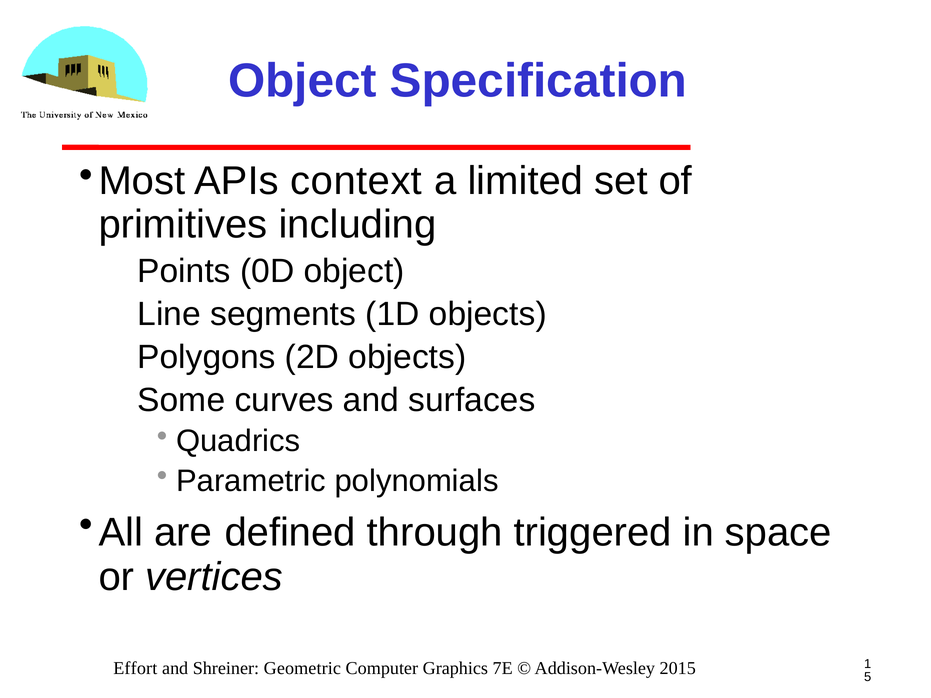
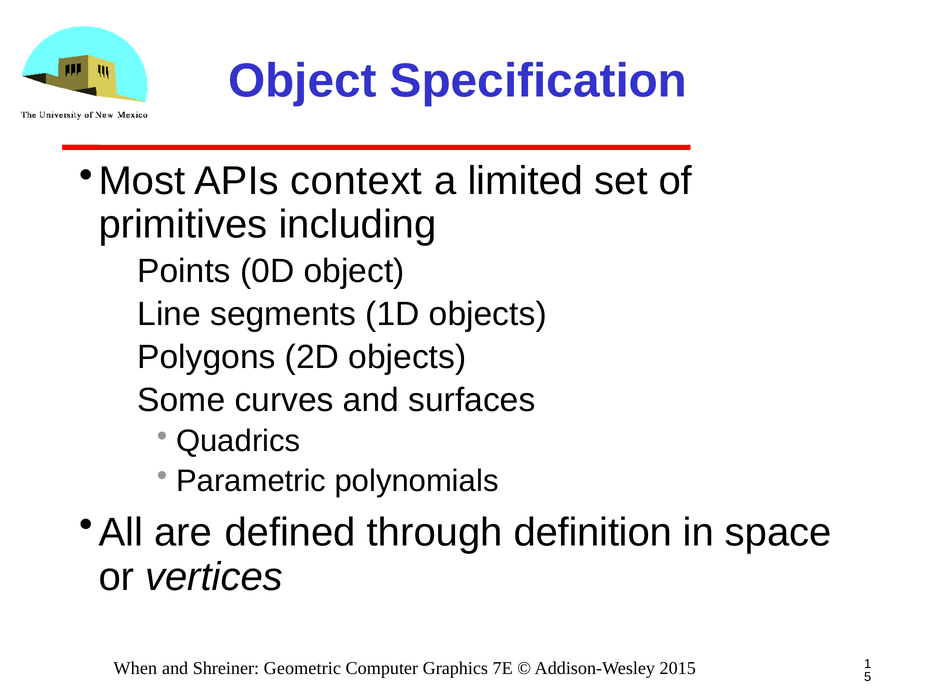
triggered: triggered -> definition (593, 533)
Effort: Effort -> When (135, 668)
